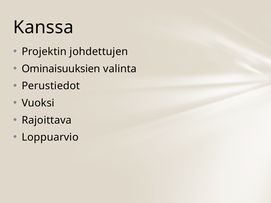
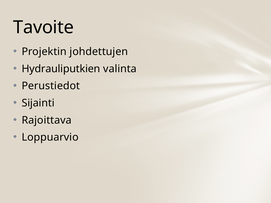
Kanssa: Kanssa -> Tavoite (43, 27)
Ominaisuuksien: Ominaisuuksien -> Hydrauliputkien (61, 69)
Vuoksi: Vuoksi -> Sijainti (38, 103)
